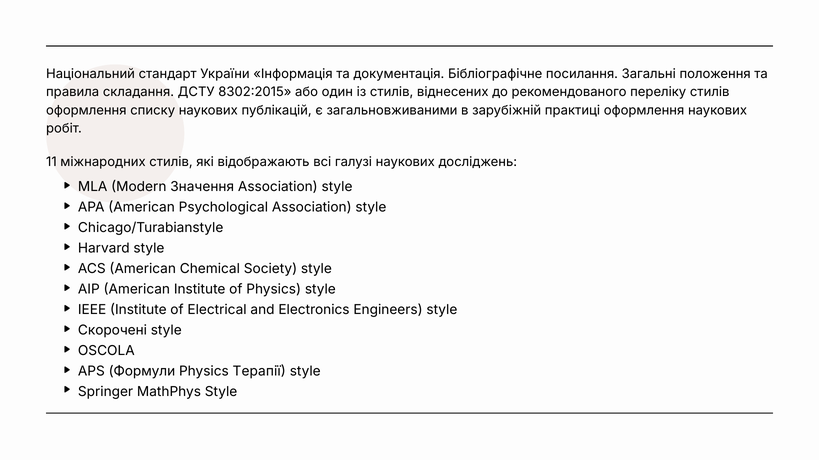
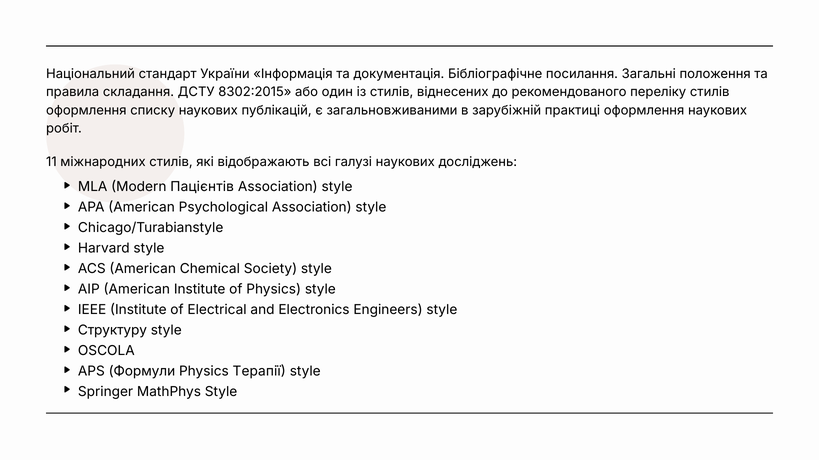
Значення: Значення -> Пацієнтів (202, 187)
Скорочені: Скорочені -> Структуру (112, 331)
